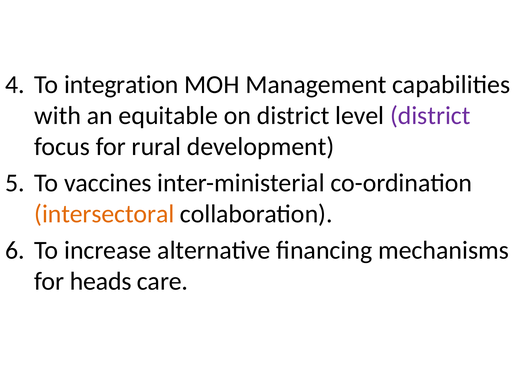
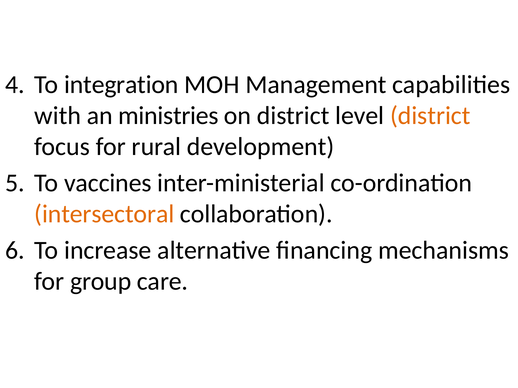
equitable: equitable -> ministries (168, 116)
district colour: purple -> orange (430, 116)
heads: heads -> group (101, 282)
